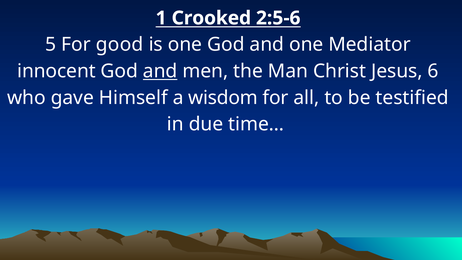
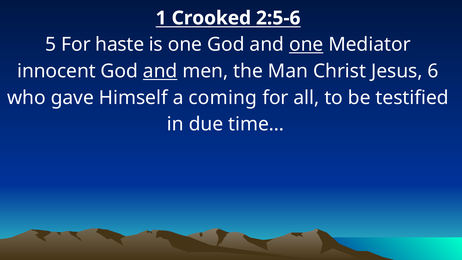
good: good -> haste (120, 45)
one underline: none -> present (306, 45)
wisdom: wisdom -> coming (223, 98)
